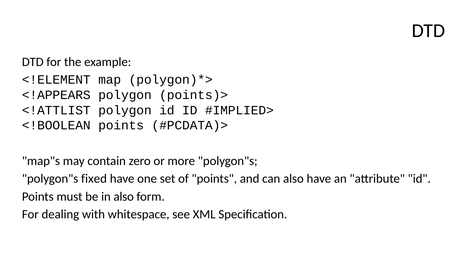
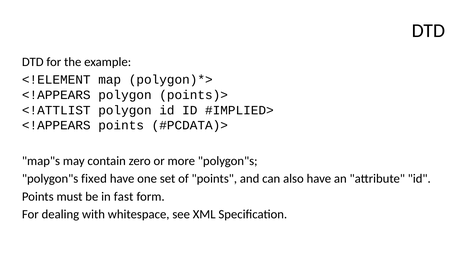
<!BOOLEAN: <!BOOLEAN -> <!APPEARS (56, 125)
in also: also -> fast (124, 196)
